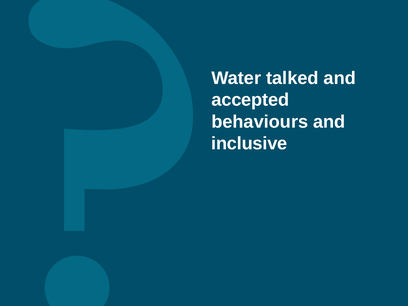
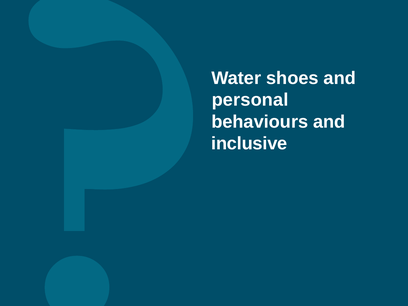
talked: talked -> shoes (292, 78)
accepted: accepted -> personal (250, 100)
